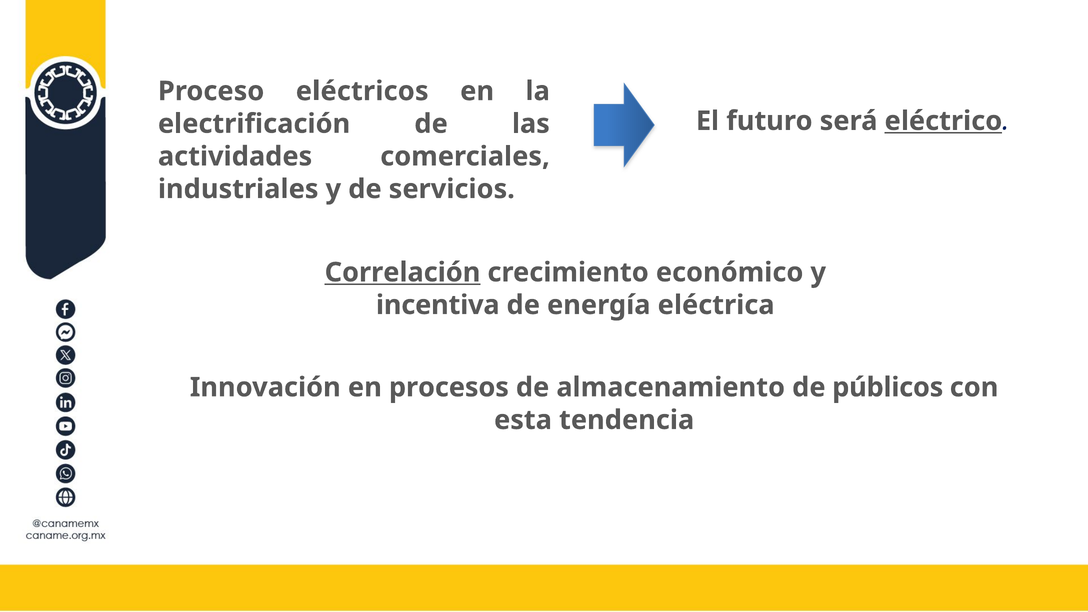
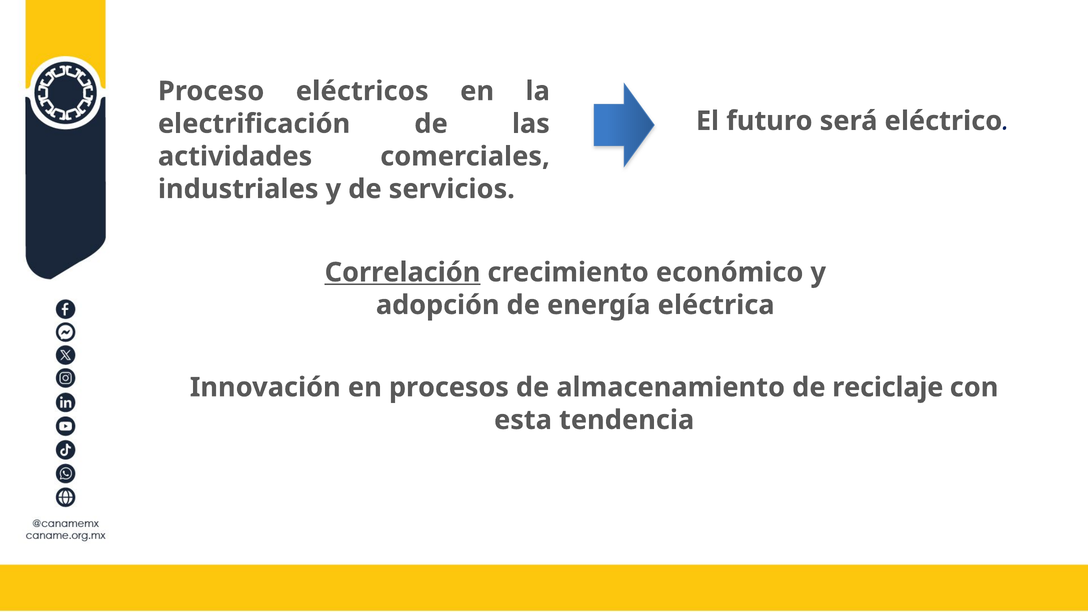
eléctrico underline: present -> none (943, 121)
incentiva: incentiva -> adopción (438, 305)
públicos: públicos -> reciclaje (888, 387)
